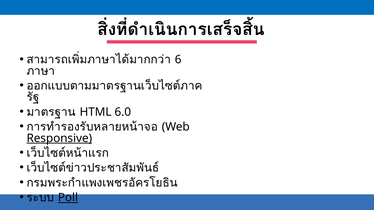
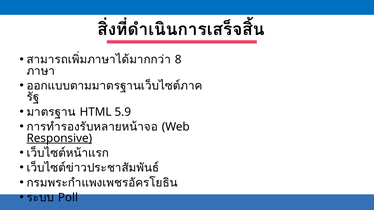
6: 6 -> 8 (178, 60)
6.0: 6.0 -> 5.9 (123, 112)
Poll underline: present -> none (68, 198)
